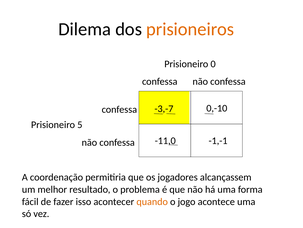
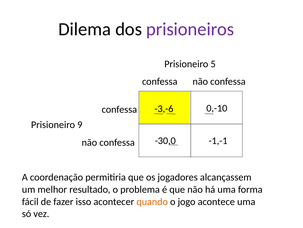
prisioneiros colour: orange -> purple (190, 29)
0: 0 -> 5 (213, 64)
-3,-7: -3,-7 -> -3,-6 (164, 108)
5: 5 -> 9 (80, 124)
-11,0: -11,0 -> -30,0 (165, 140)
